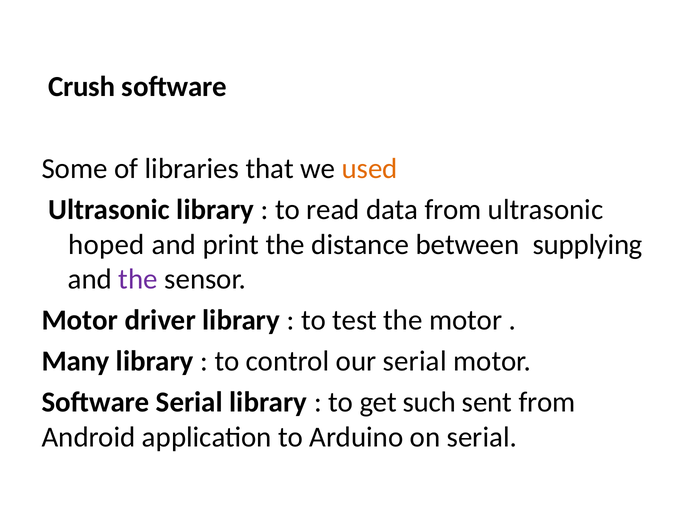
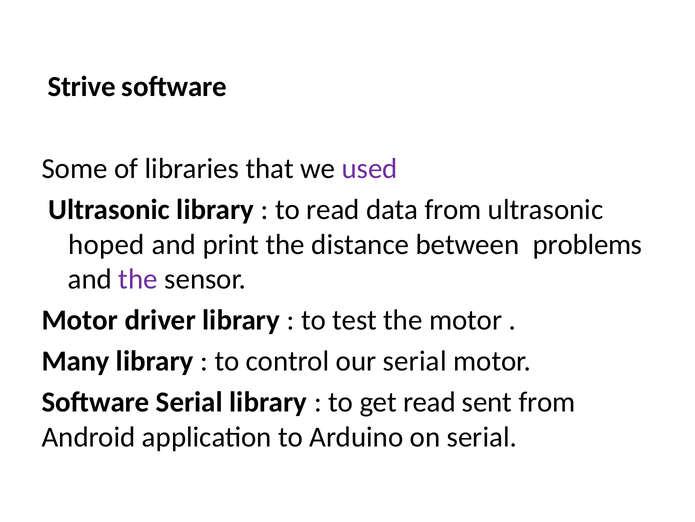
Crush: Crush -> Strive (82, 87)
used colour: orange -> purple (370, 168)
supplying: supplying -> problems (588, 244)
get such: such -> read (429, 402)
